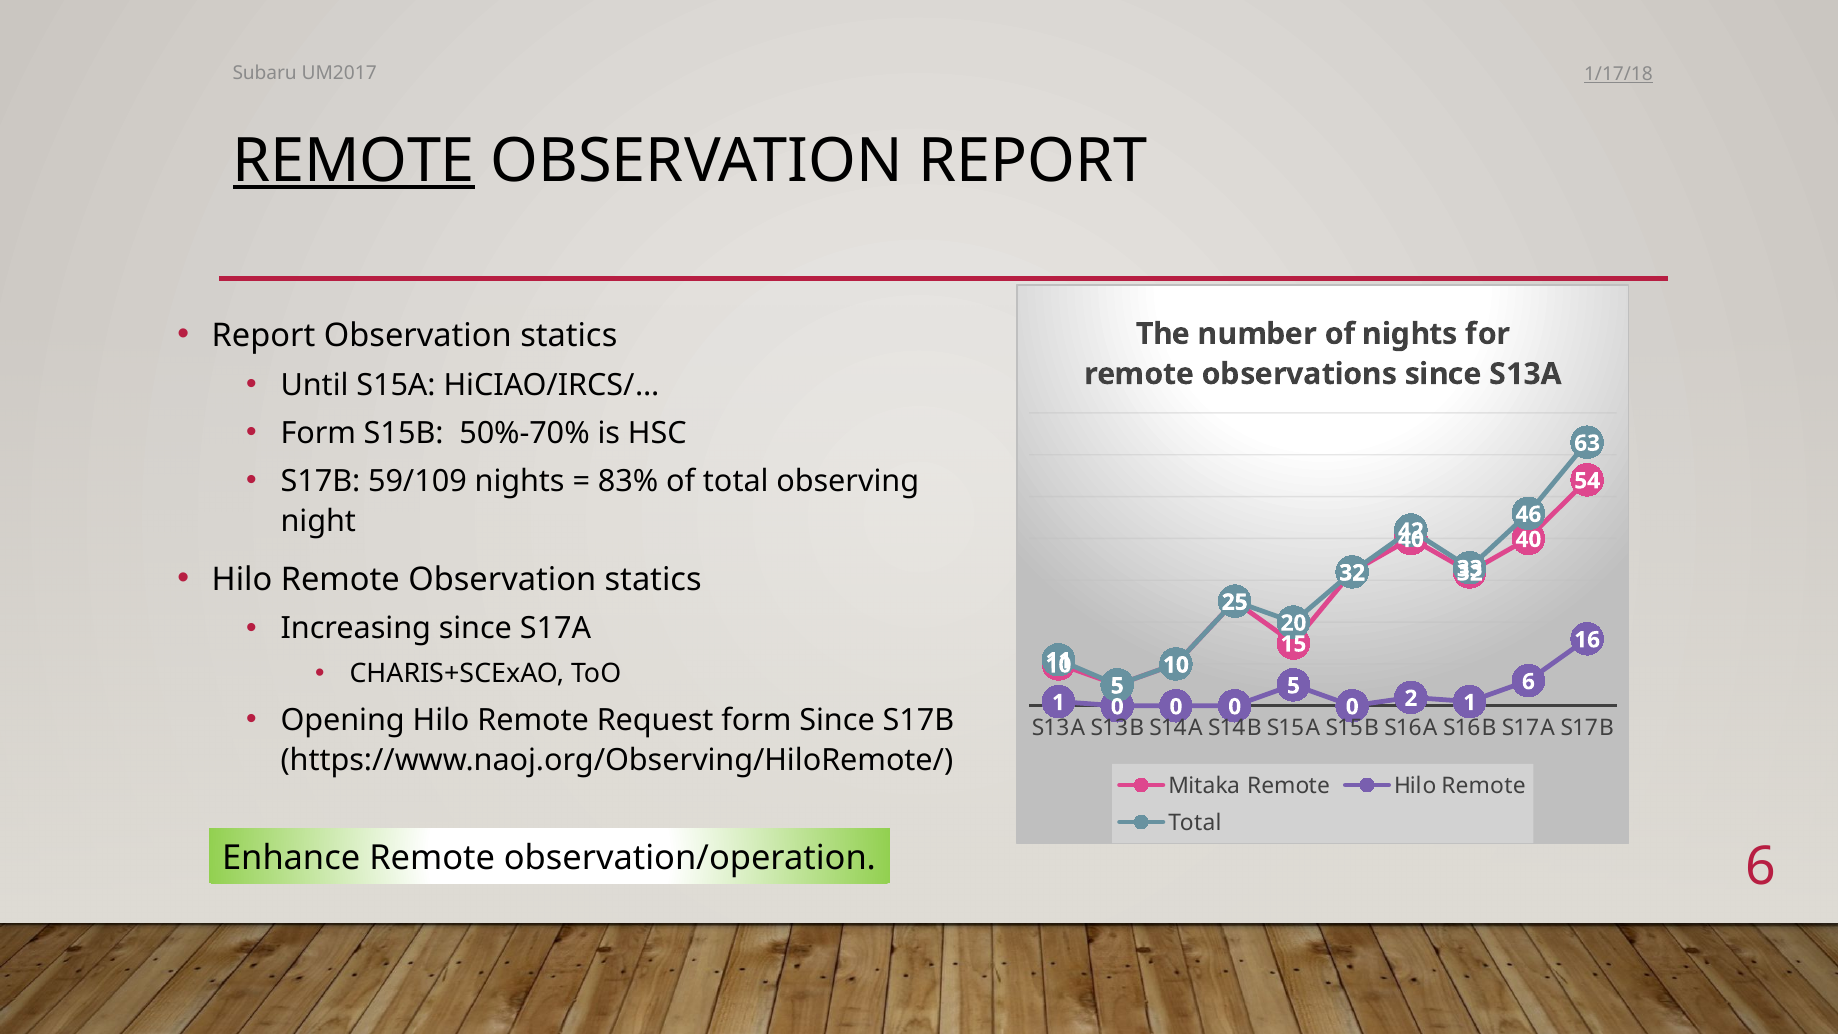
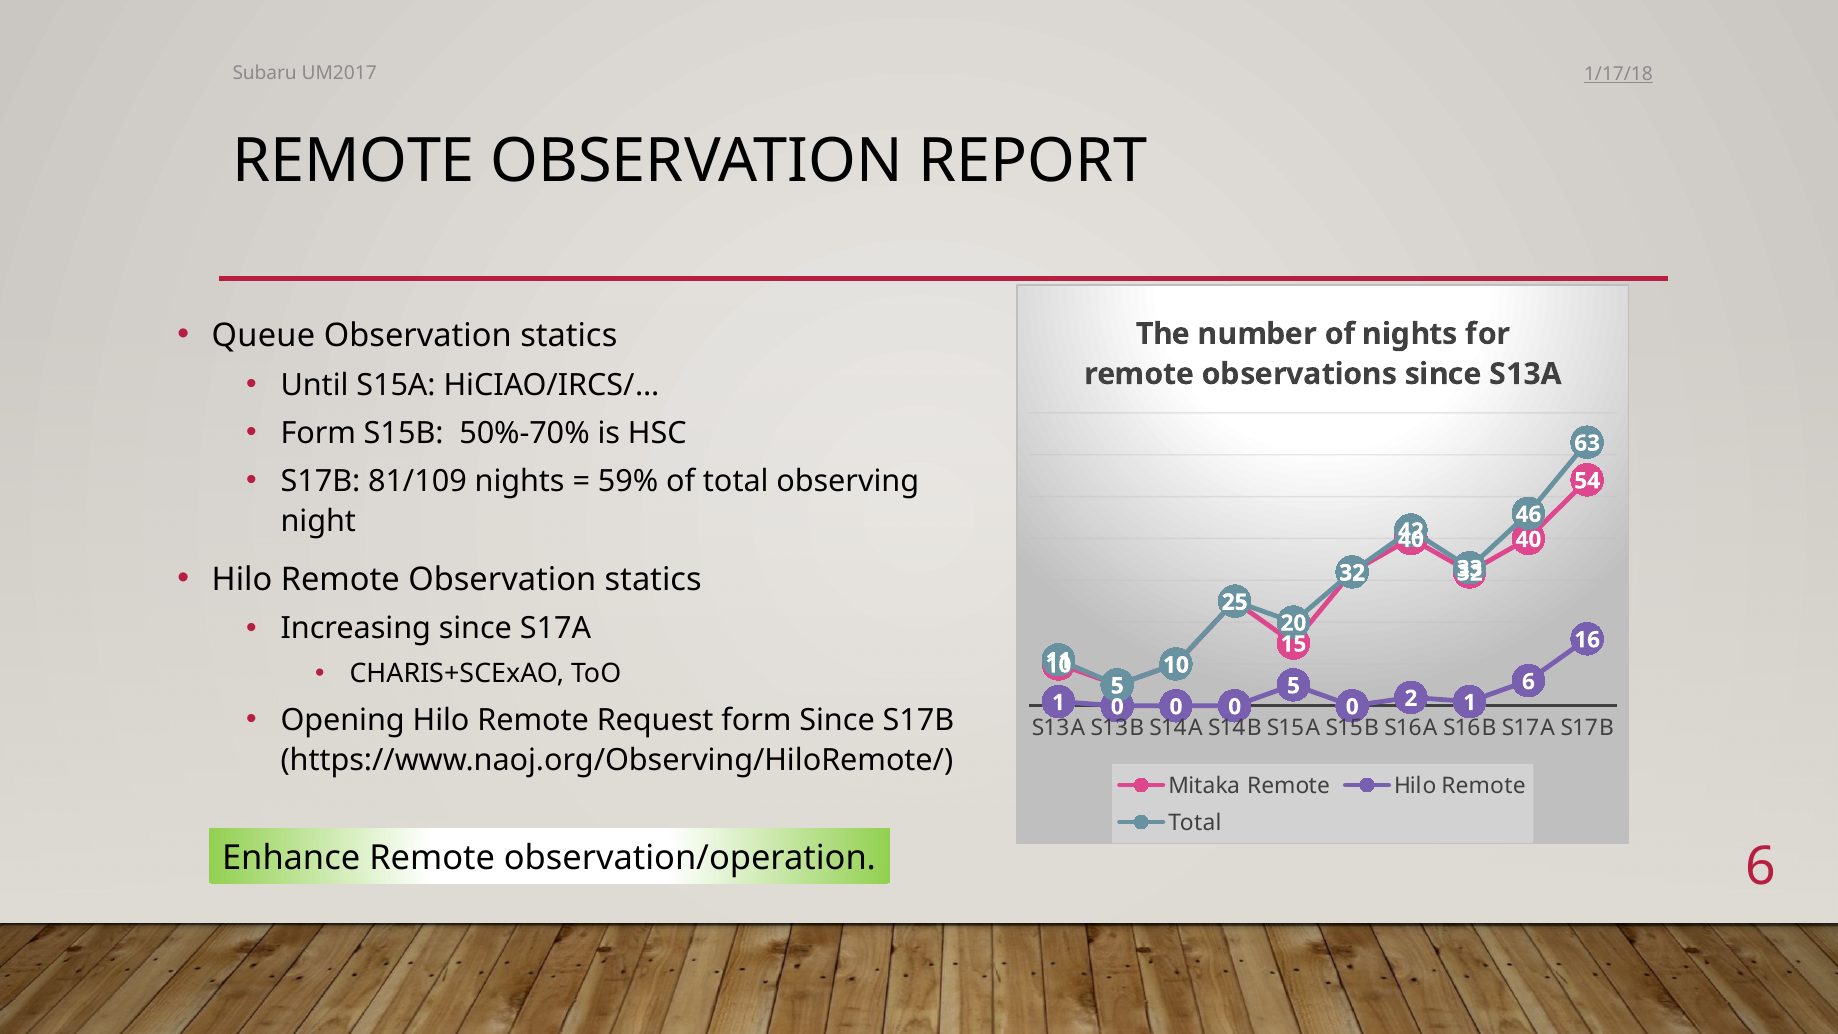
REMOTE underline: present -> none (354, 161)
Report: Report -> Queue (263, 336)
59/109: 59/109 -> 81/109 (417, 481)
83%: 83% -> 59% (628, 481)
